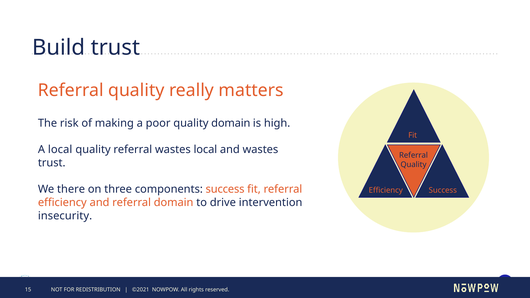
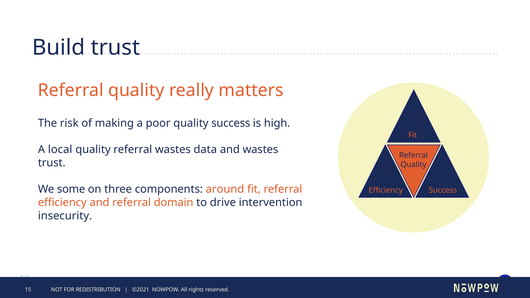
quality domain: domain -> success (231, 123)
wastes local: local -> data (205, 150)
there: there -> some (71, 189)
components success: success -> around (225, 189)
